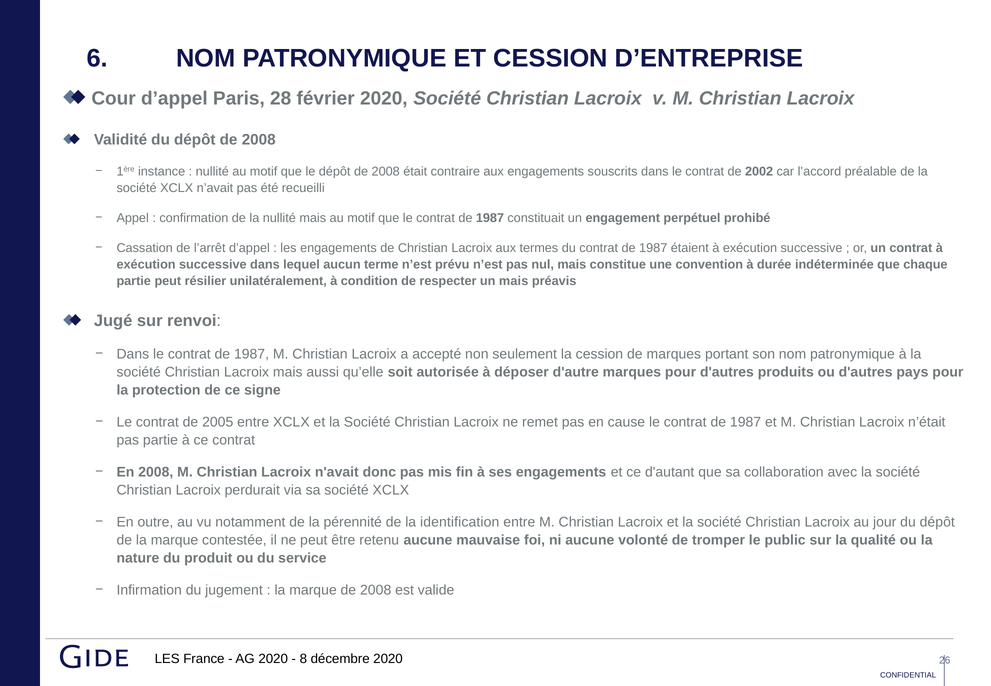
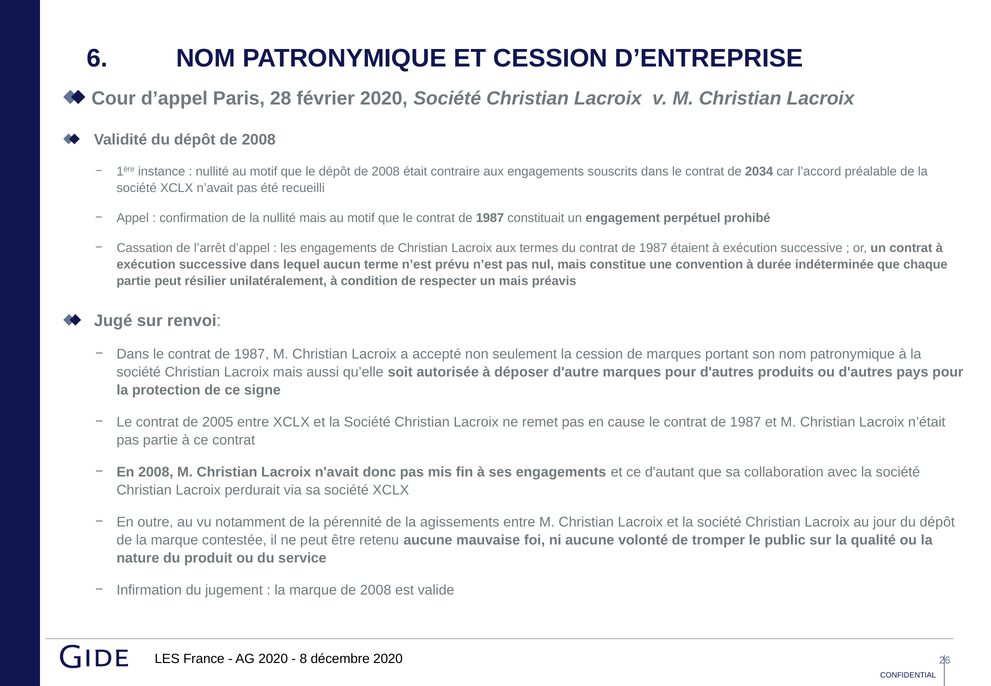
2002: 2002 -> 2034 (759, 171)
identification: identification -> agissements (460, 522)
